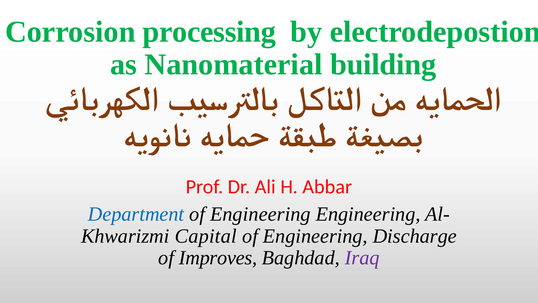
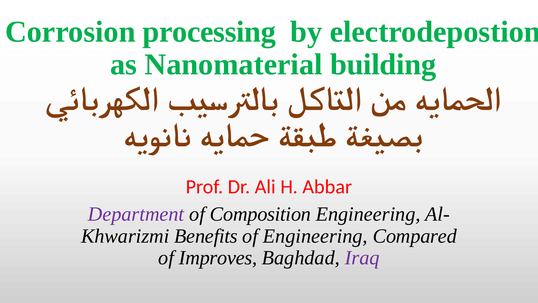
Department colour: blue -> purple (136, 214)
Engineering: Engineering -> Composition (260, 214)
Capital: Capital -> Benefits (206, 236)
Discharge: Discharge -> Compared (415, 236)
